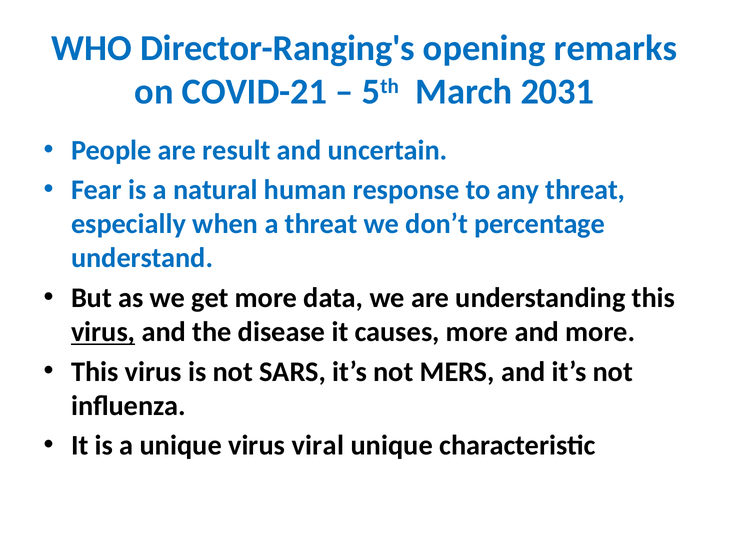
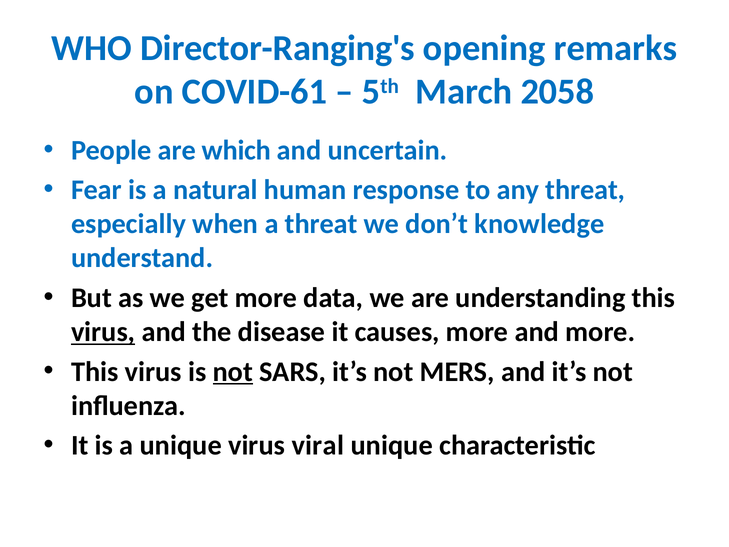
COVID-21: COVID-21 -> COVID-61 (255, 92)
2031: 2031 -> 2058 (557, 92)
result: result -> which (237, 150)
percentage: percentage -> knowledge (539, 224)
not underline: none -> present (233, 372)
